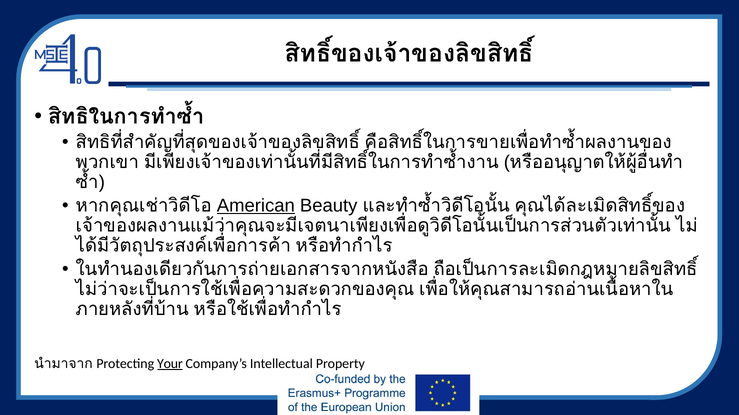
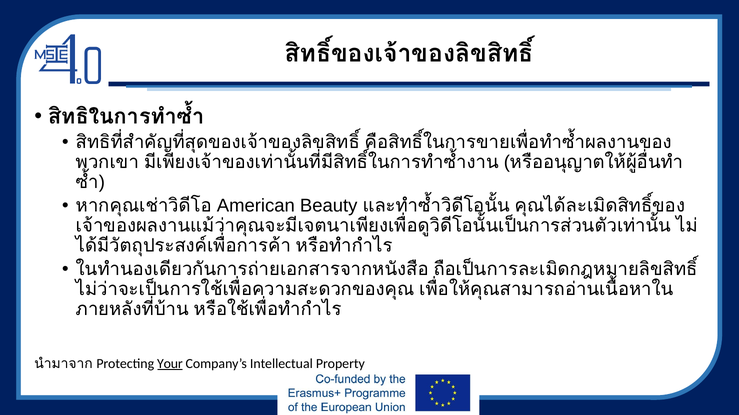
American underline: present -> none (256, 206)
